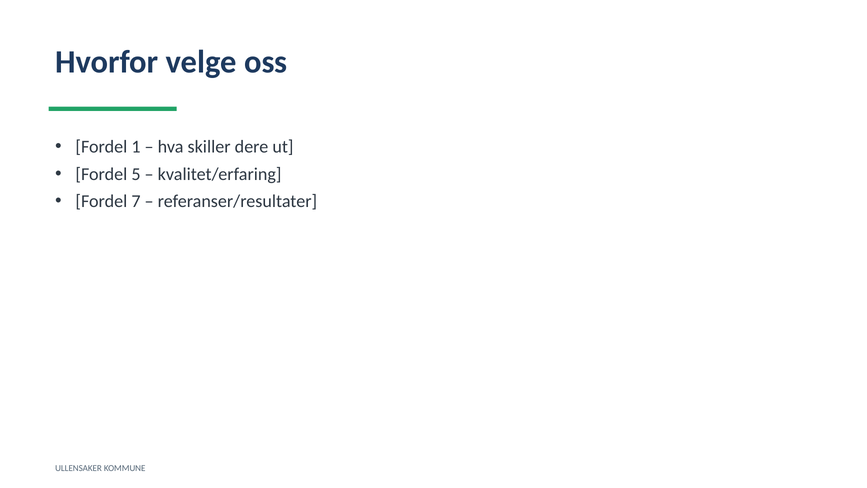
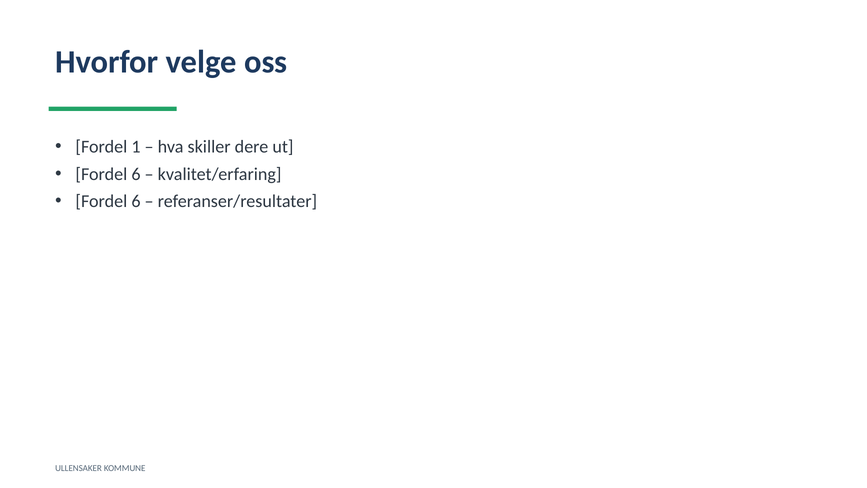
5: 5 -> 6 (136, 174)
7: 7 -> 6 (136, 201)
